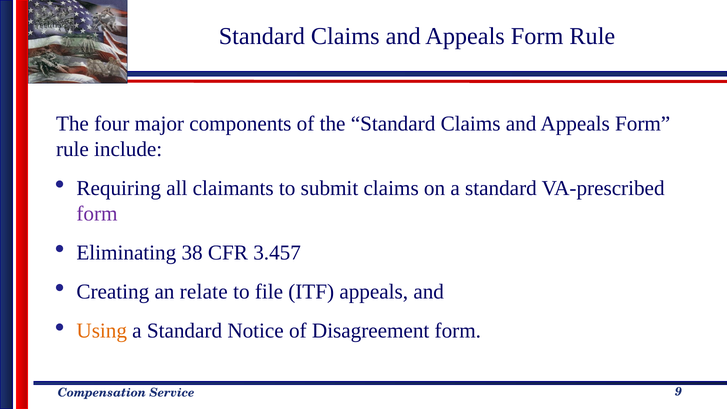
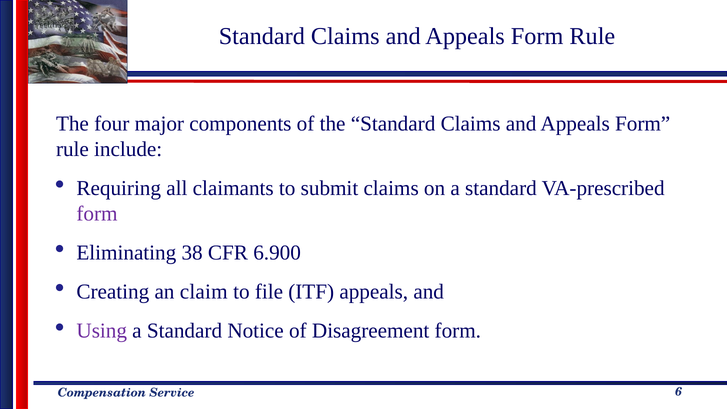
3.457: 3.457 -> 6.900 (277, 253)
relate: relate -> claim (204, 292)
Using colour: orange -> purple (102, 331)
9: 9 -> 6 (679, 391)
